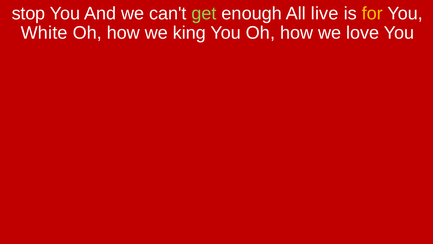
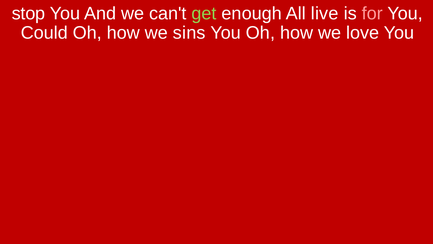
for colour: yellow -> pink (372, 13)
White: White -> Could (44, 33)
king: king -> sins (189, 33)
